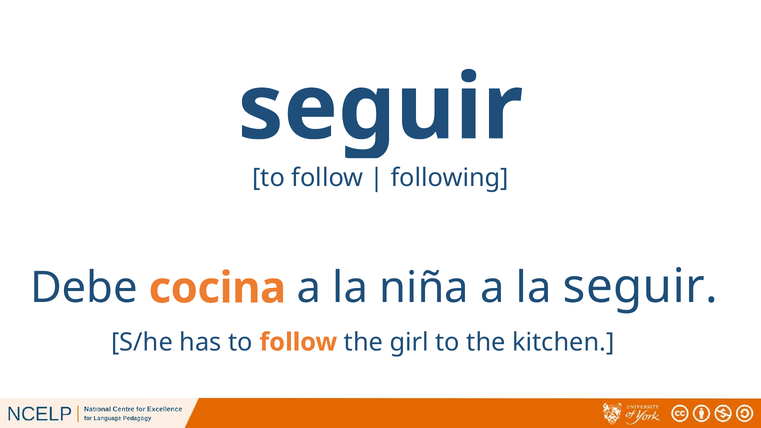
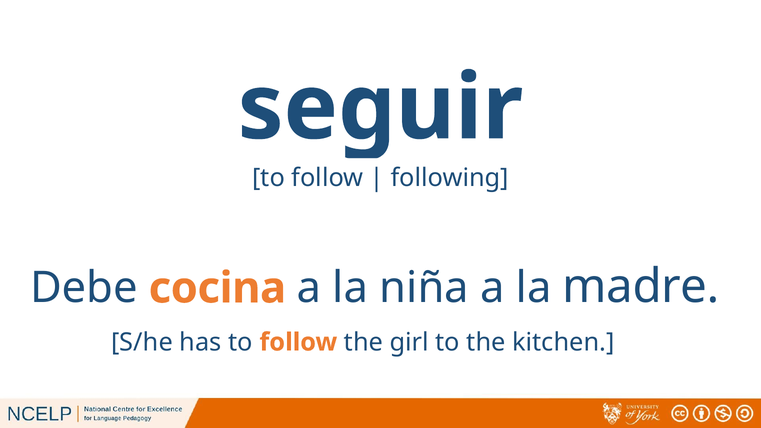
la seguir: seguir -> madre (641, 287)
